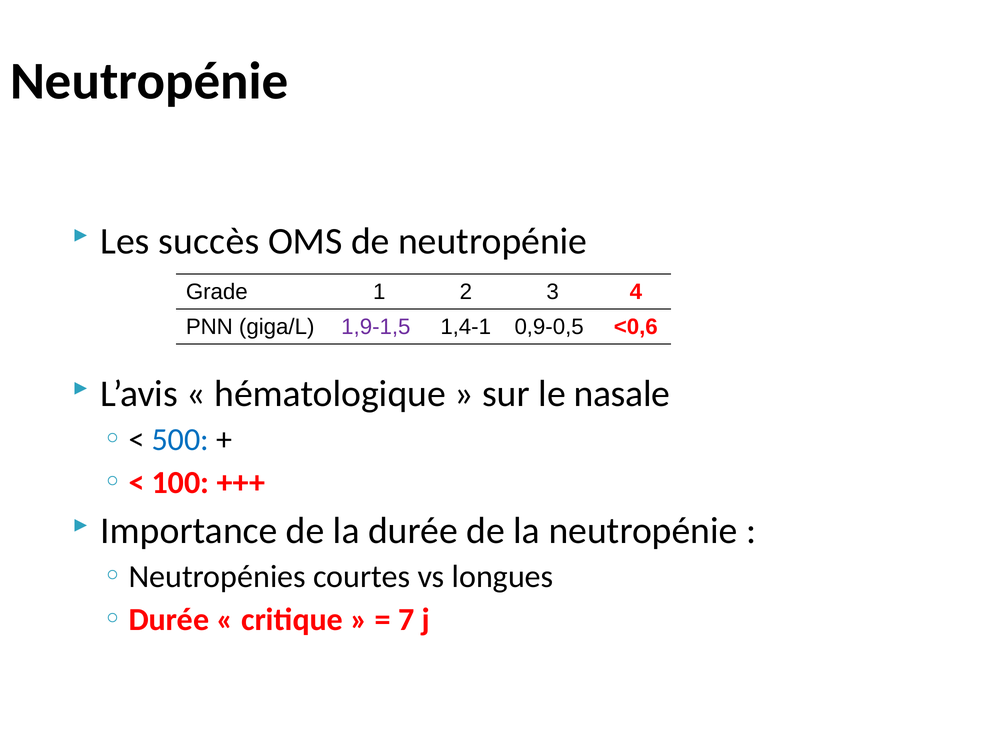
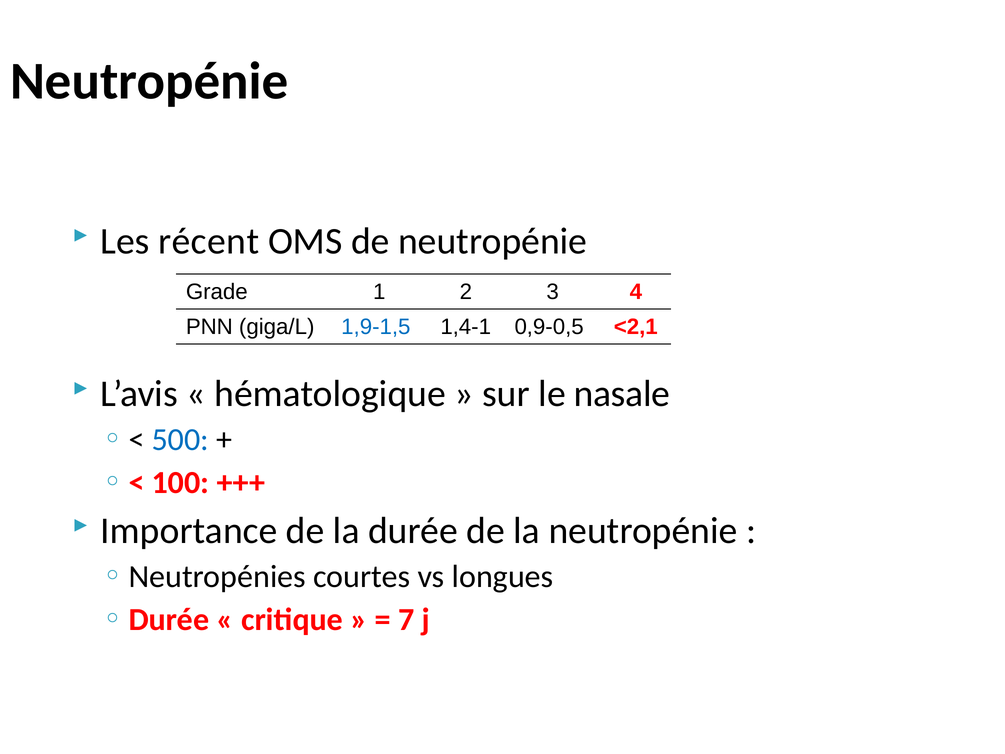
succès: succès -> récent (209, 241)
1,9-1,5 colour: purple -> blue (376, 327)
<0,6: <0,6 -> <2,1 (636, 327)
